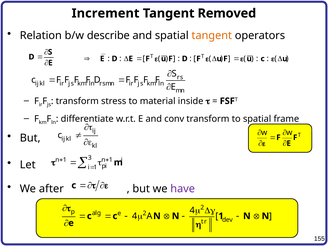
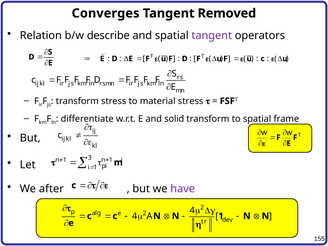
Increment: Increment -> Converges (106, 13)
tangent colour: orange -> purple (212, 36)
material inside: inside -> stress (191, 101)
conv: conv -> solid (174, 119)
